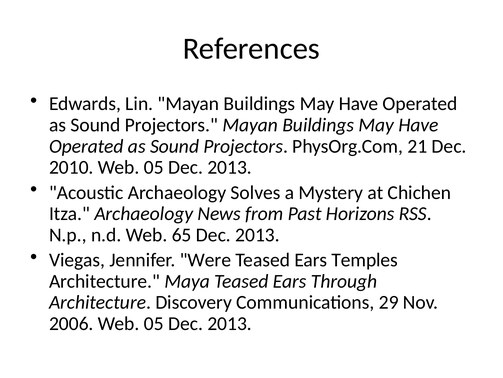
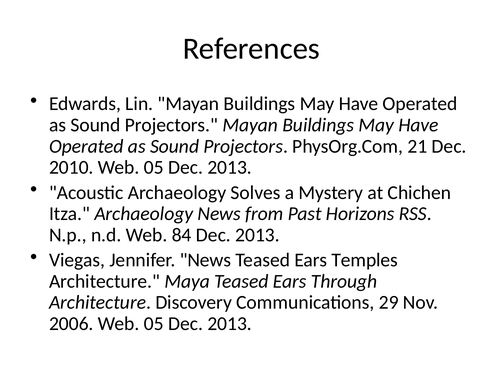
65: 65 -> 84 (182, 234)
Jennifer Were: Were -> News (205, 260)
